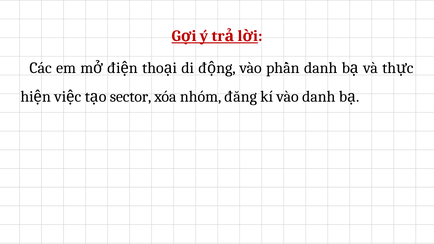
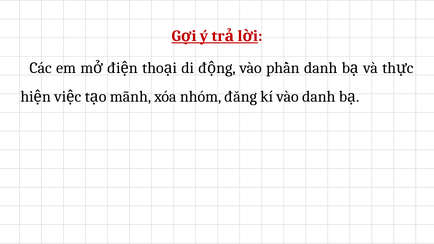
sector: sector -> mãnh (130, 97)
